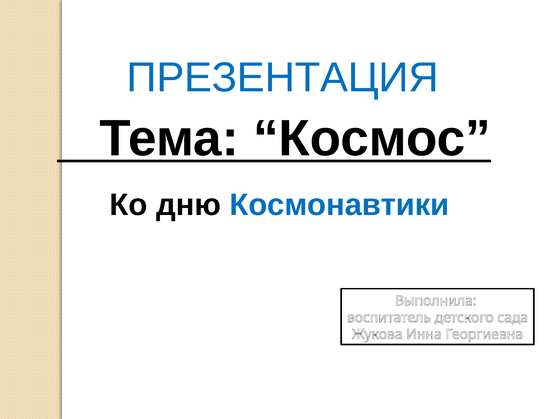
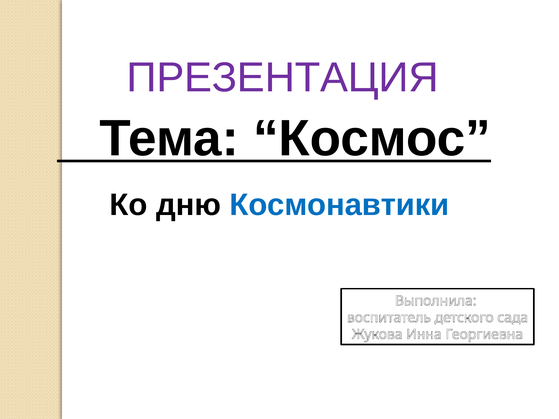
ПРЕЗЕНТАЦИЯ colour: blue -> purple (283, 78)
